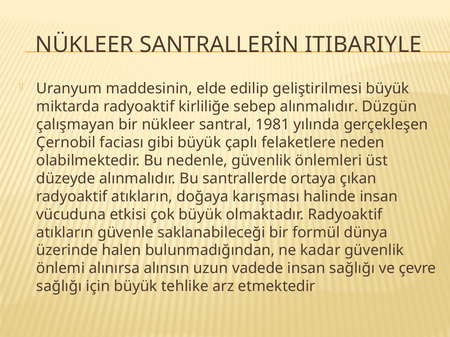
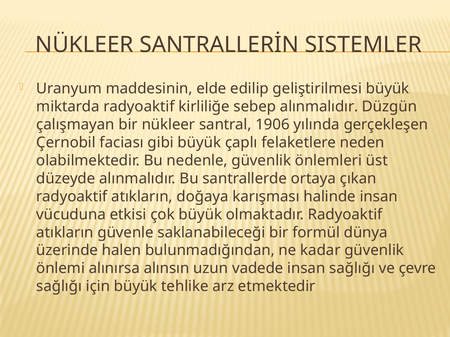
ITIBARIYLE: ITIBARIYLE -> SISTEMLER (363, 45)
1981: 1981 -> 1906 (273, 125)
